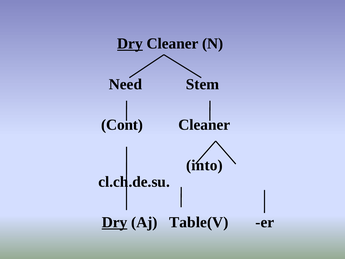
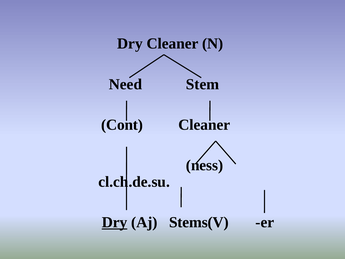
Dry underline: present -> none (130, 44)
into: into -> ness (205, 165)
Table(V: Table(V -> Stems(V (199, 222)
